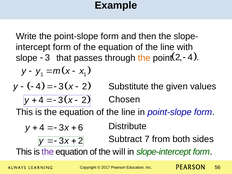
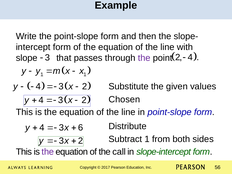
the colour: orange -> purple (144, 58)
Subtract 7: 7 -> 1 (147, 139)
will: will -> call (119, 152)
